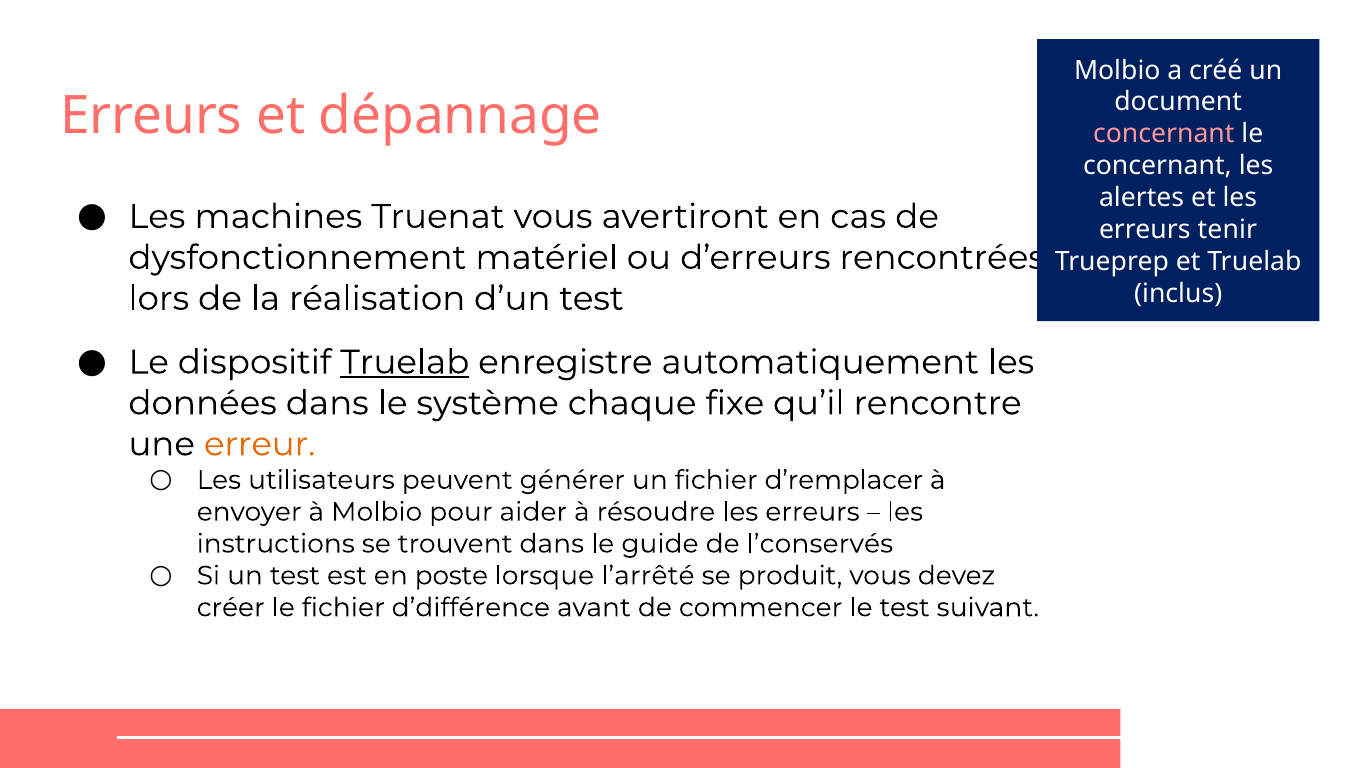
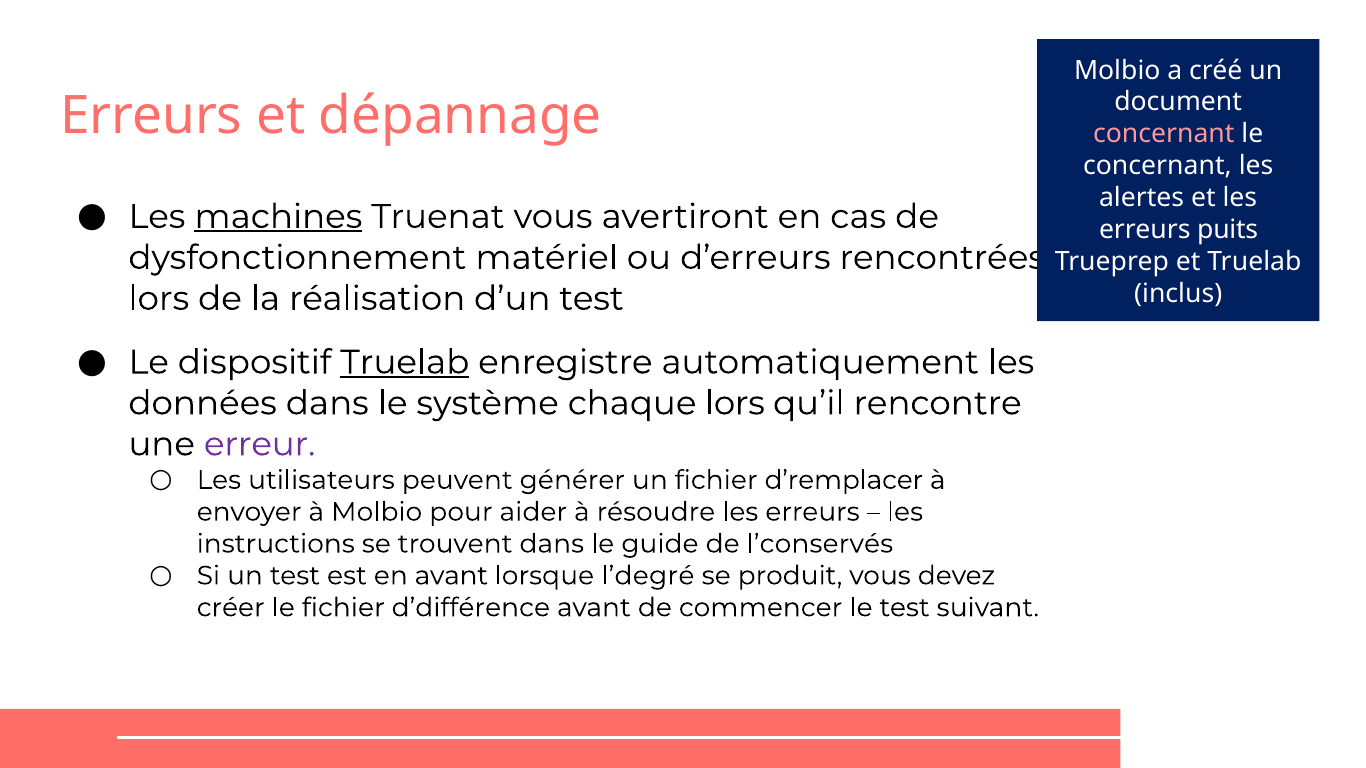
machines underline: none -> present (278, 217)
tenir: tenir -> puits (1228, 230)
chaque fixe: fixe -> lors (735, 403)
erreur colour: orange -> purple (260, 444)
en poste: poste -> avant (451, 576)
l’arrêté: l’arrêté -> l’degré (648, 576)
